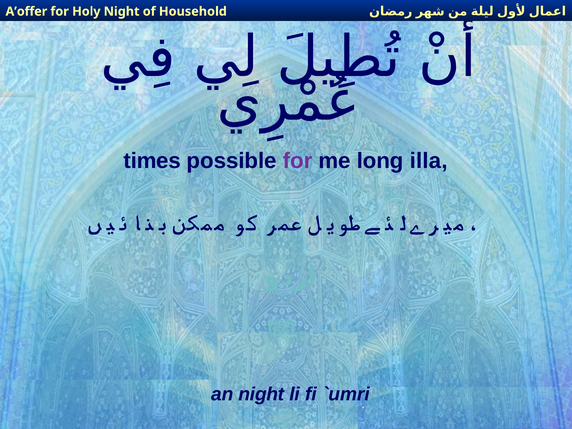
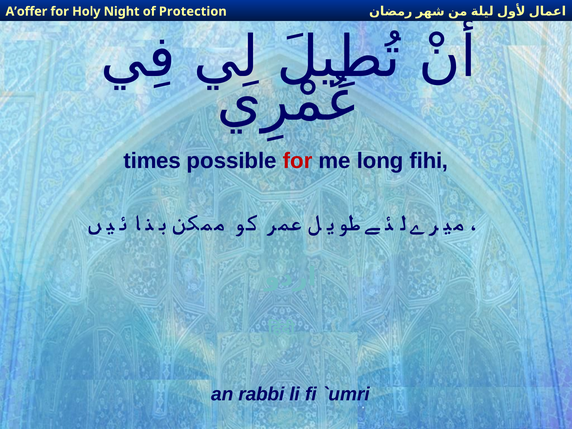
Household: Household -> Protection (193, 11)
for colour: purple -> red (298, 161)
illa: illa -> fihi (429, 161)
an night: night -> rabbi (261, 394)
